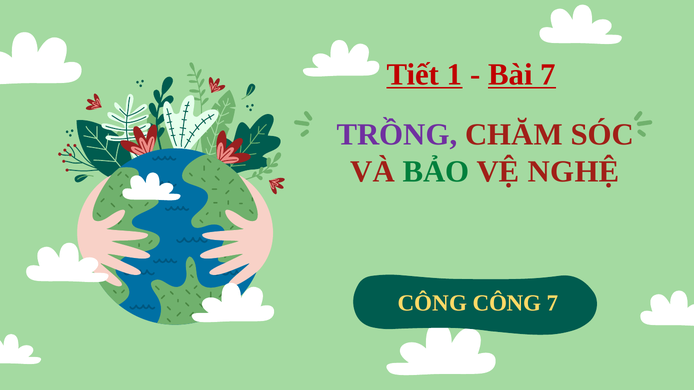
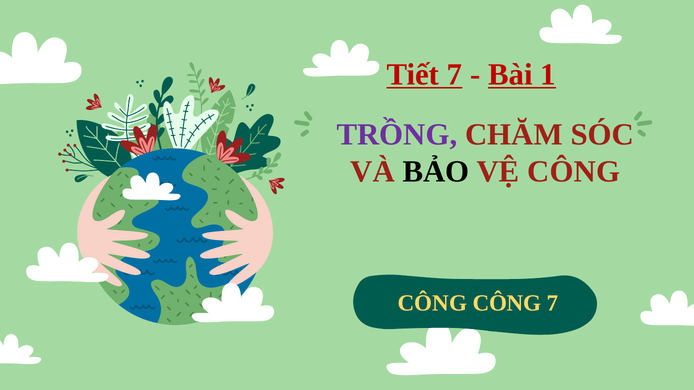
Tiết 1: 1 -> 7 (455, 74)
Bài 7: 7 -> 1 (548, 74)
BẢO colour: green -> black (436, 172)
VỆ NGHỆ: NGHỆ -> CÔNG (574, 172)
